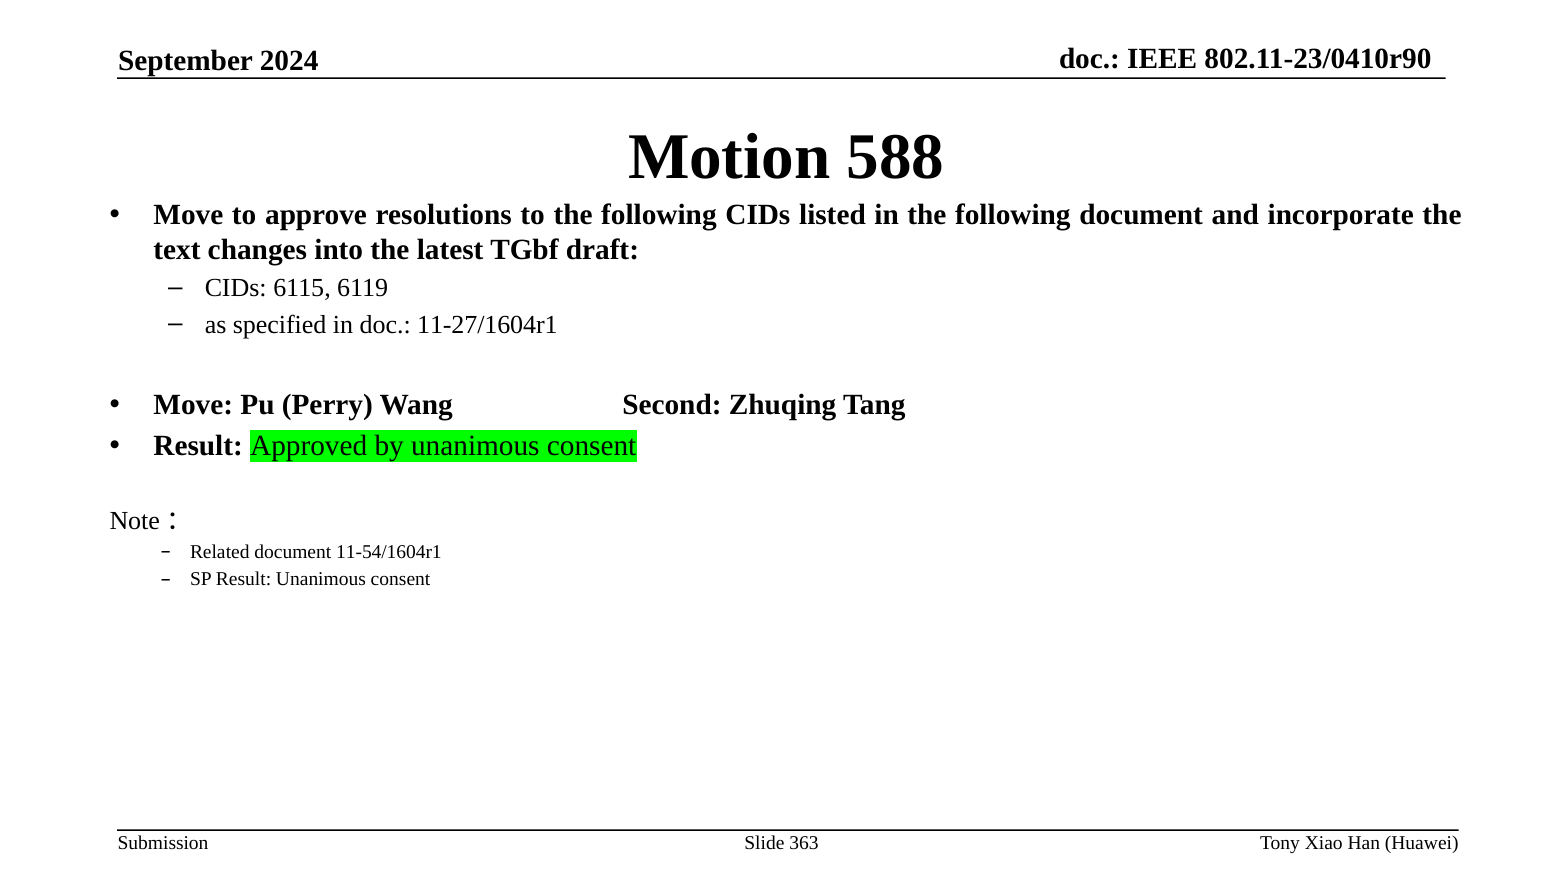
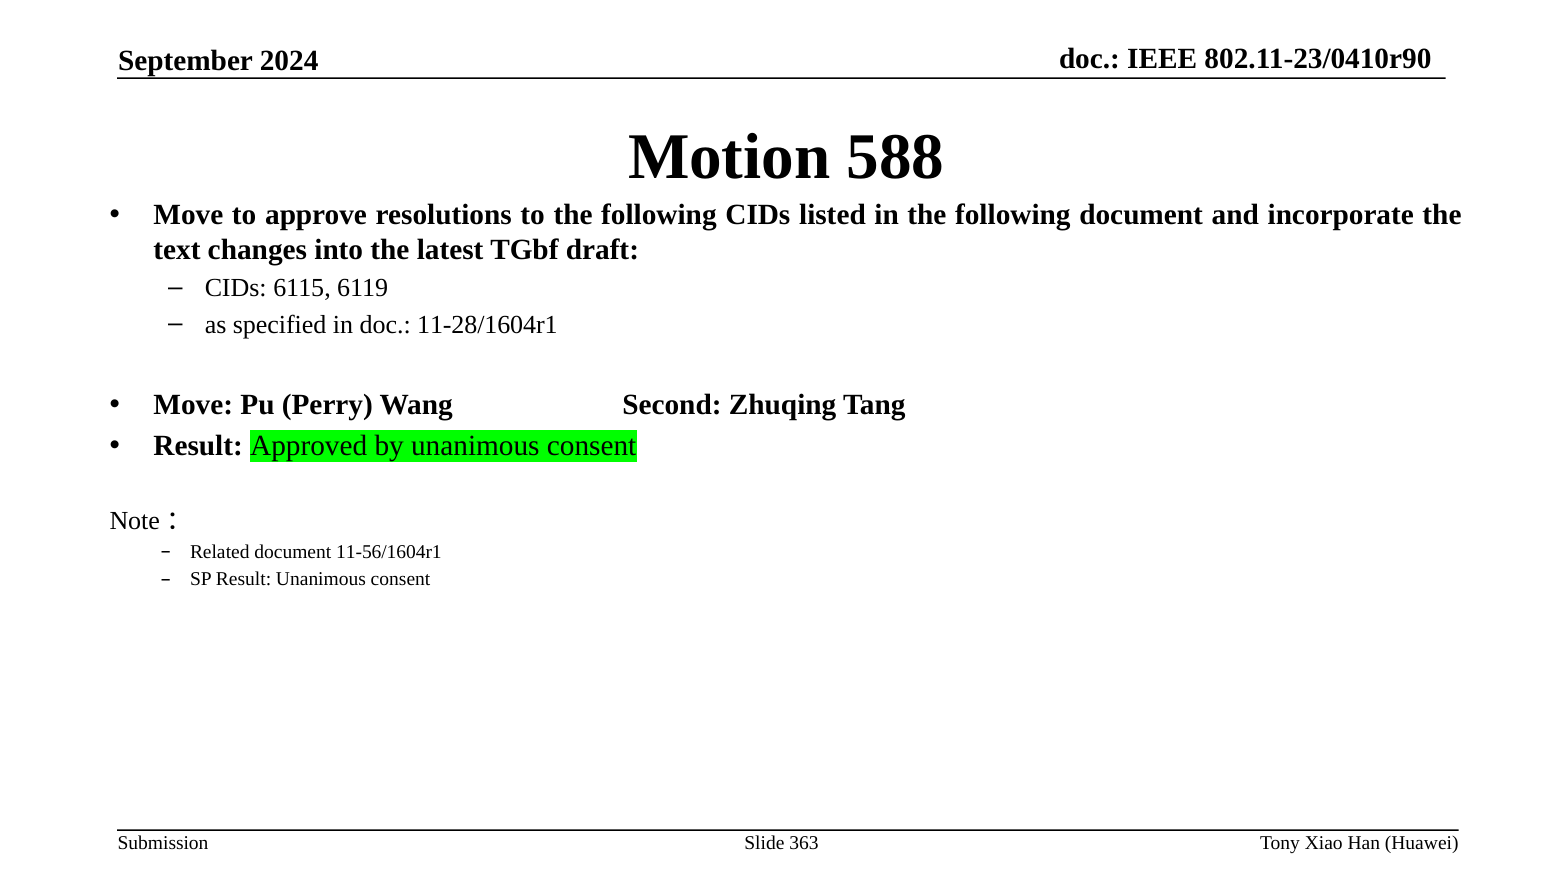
11-27/1604r1: 11-27/1604r1 -> 11-28/1604r1 (487, 325)
11-54/1604r1: 11-54/1604r1 -> 11-56/1604r1 (389, 552)
